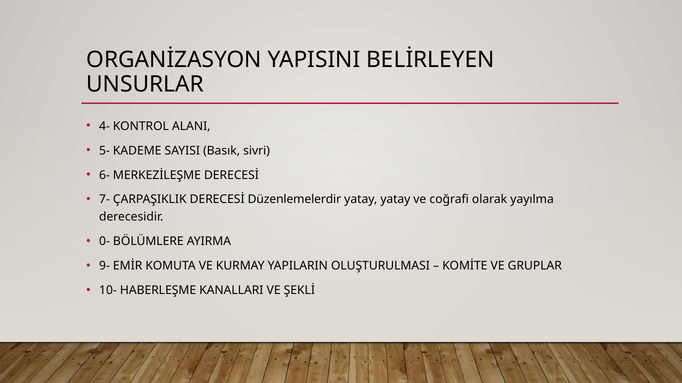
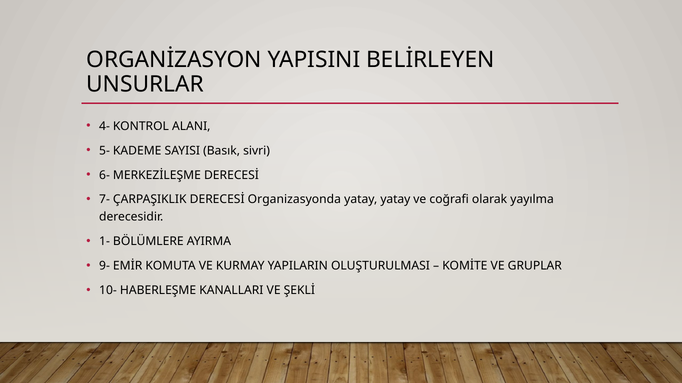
Düzenlemelerdir: Düzenlemelerdir -> Organizasyonda (294, 200)
0-: 0- -> 1- (104, 242)
